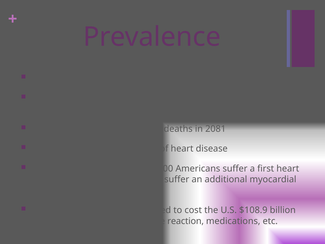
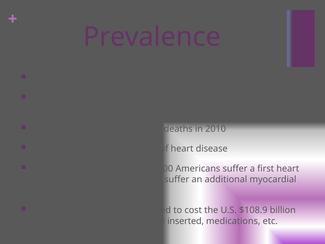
deaths in 2081: 2081 -> 2010 (216, 129)
reaction: reaction -> inserted (186, 221)
